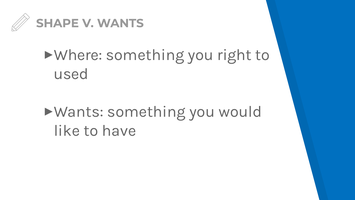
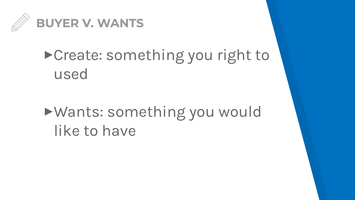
SHAPE: SHAPE -> BUYER (57, 23)
Where: Where -> Create (78, 55)
